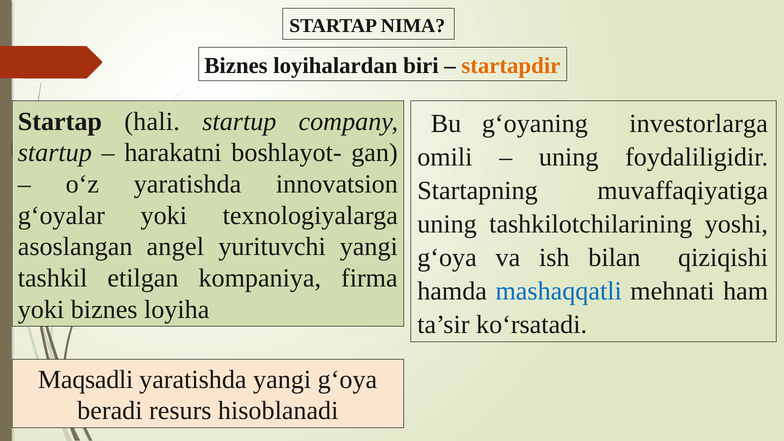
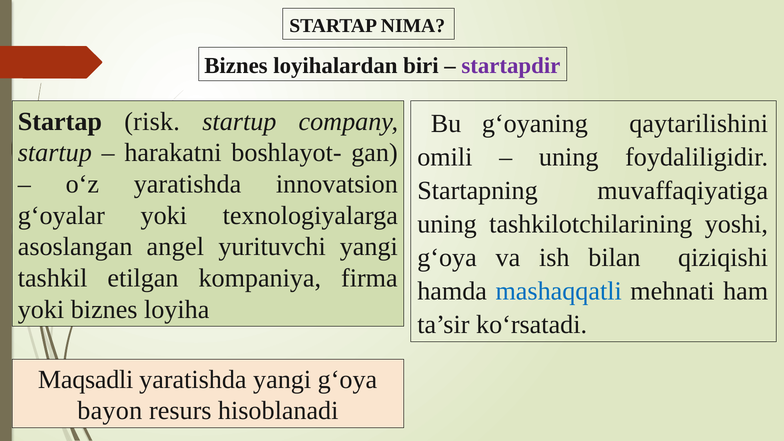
startapdir colour: orange -> purple (511, 66)
hali: hali -> risk (152, 121)
investorlarga: investorlarga -> qaytarilishini (699, 124)
beradi: beradi -> bayon (110, 411)
